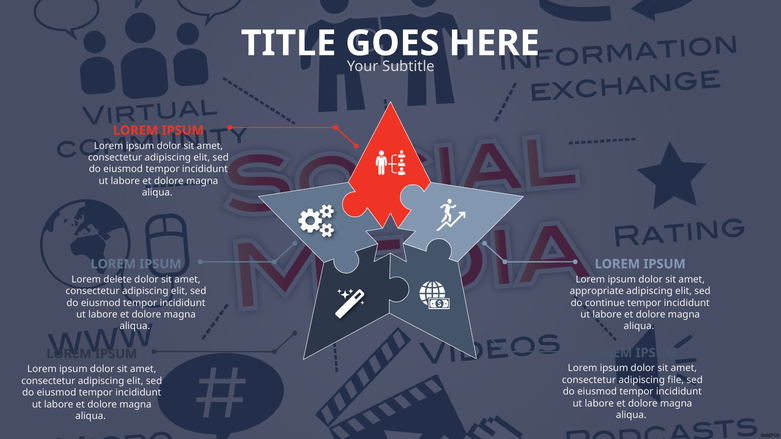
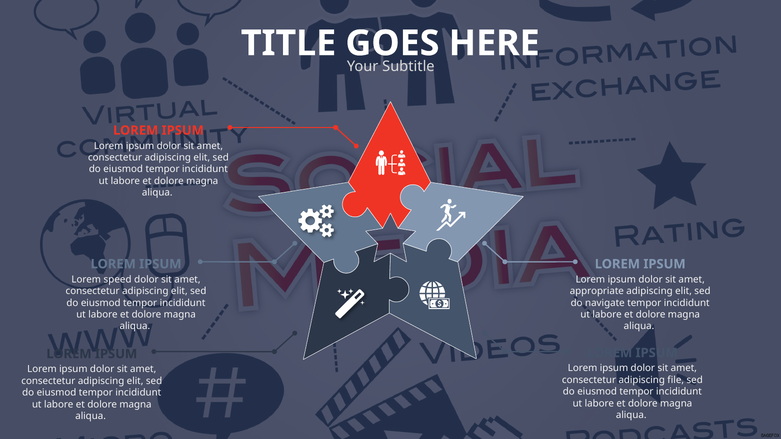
delete: delete -> speed (118, 280)
continue: continue -> navigate (605, 303)
